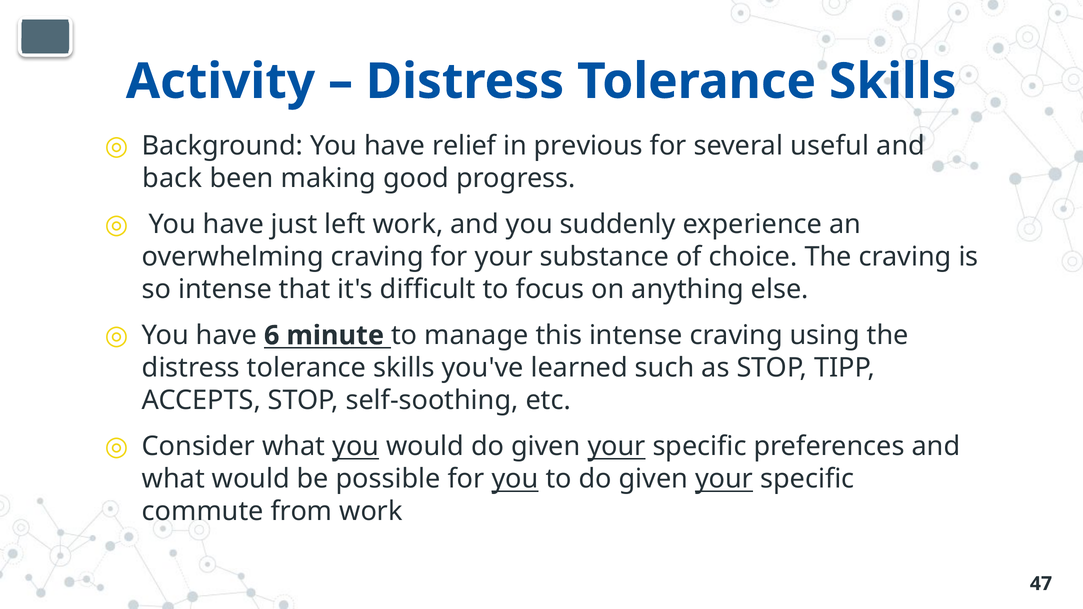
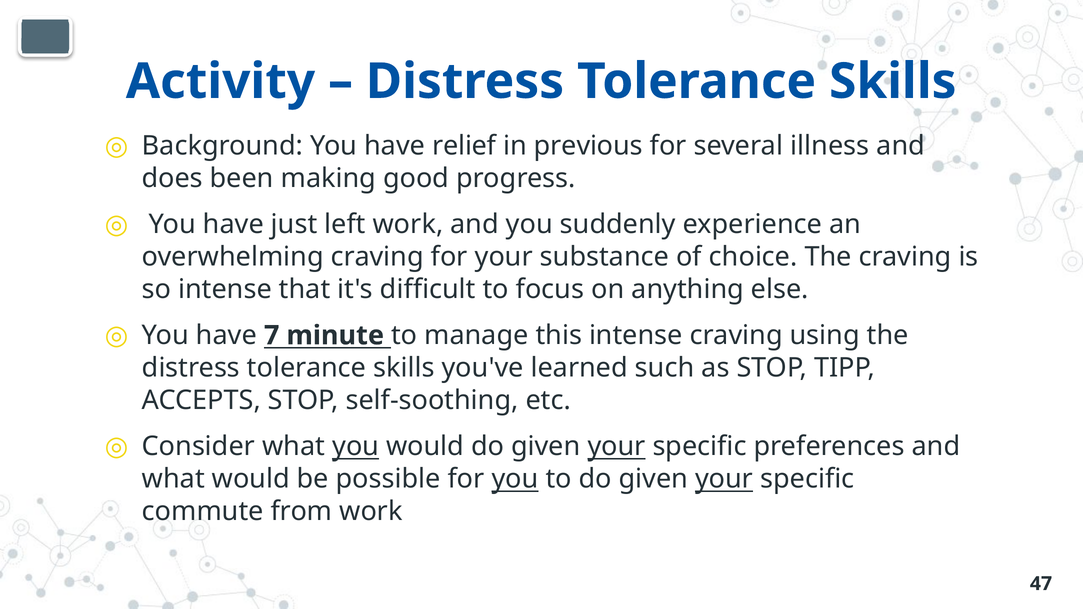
useful: useful -> illness (830, 146)
back: back -> does (172, 178)
6: 6 -> 7 (272, 336)
